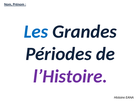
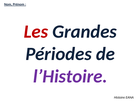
Les colour: blue -> red (36, 32)
